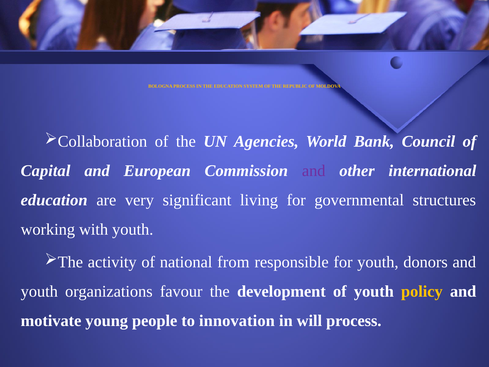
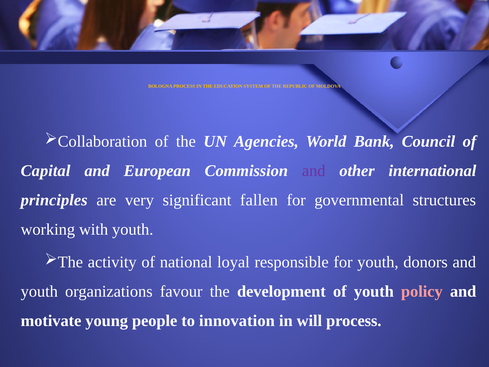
education: education -> principles (54, 200)
living: living -> fallen (259, 200)
from: from -> loyal (233, 262)
policy colour: yellow -> pink (422, 291)
